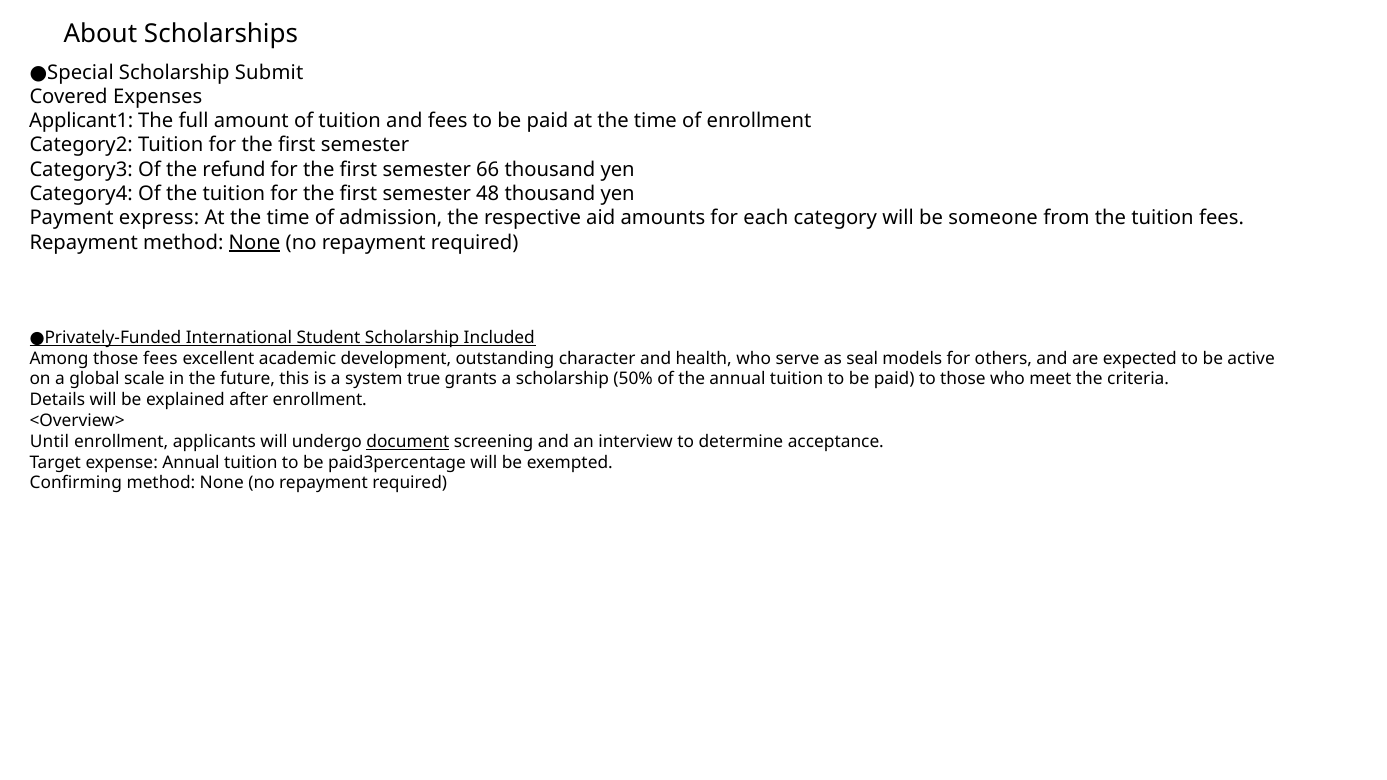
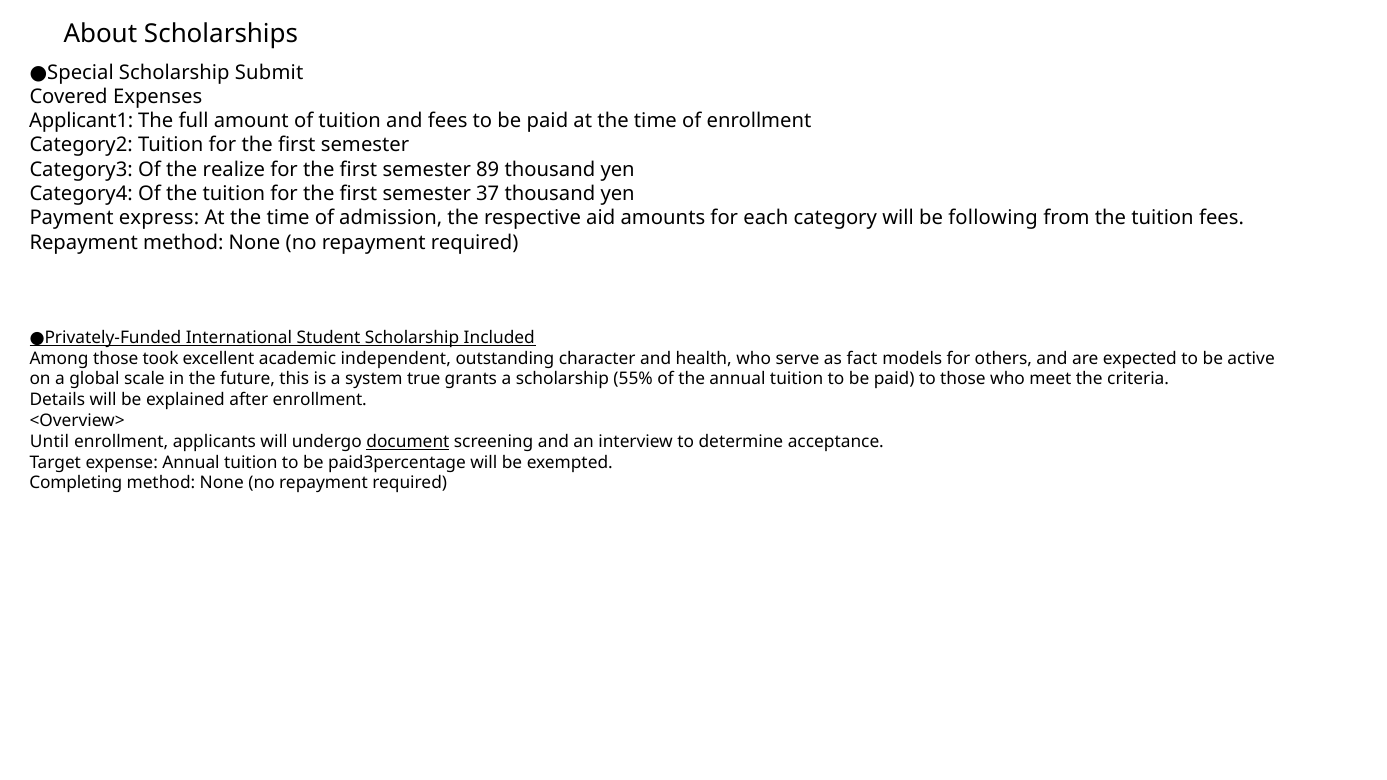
refund: refund -> realize (234, 170)
66: 66 -> 89 (488, 170)
48: 48 -> 37 (488, 194)
someone: someone -> following (993, 218)
None underline: present -> none (255, 242)
those fees: fees -> took (161, 359)
development: development -> independent (396, 359)
seal: seal -> fact (862, 359)
50%: 50% -> 55% (633, 379)
Confirming: Confirming -> Completing (76, 483)
